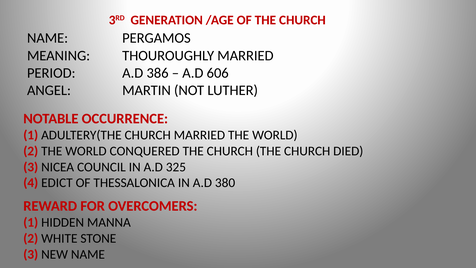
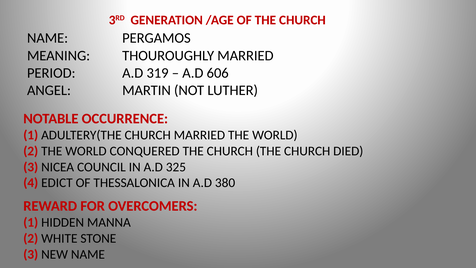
386: 386 -> 319 (158, 73)
